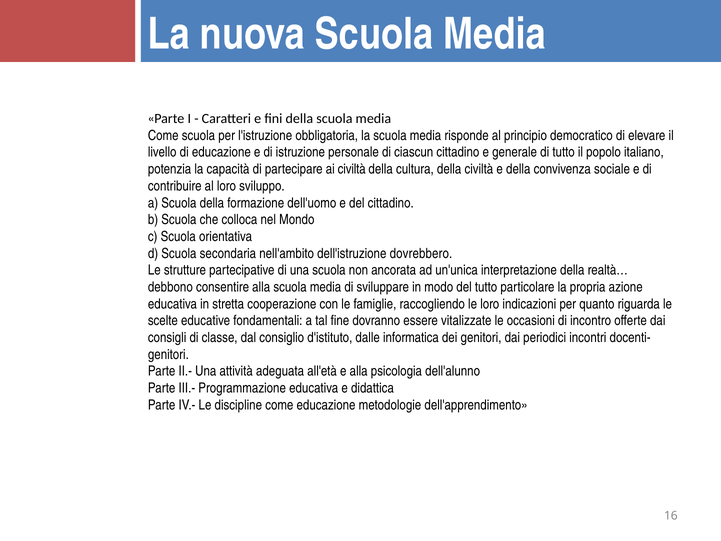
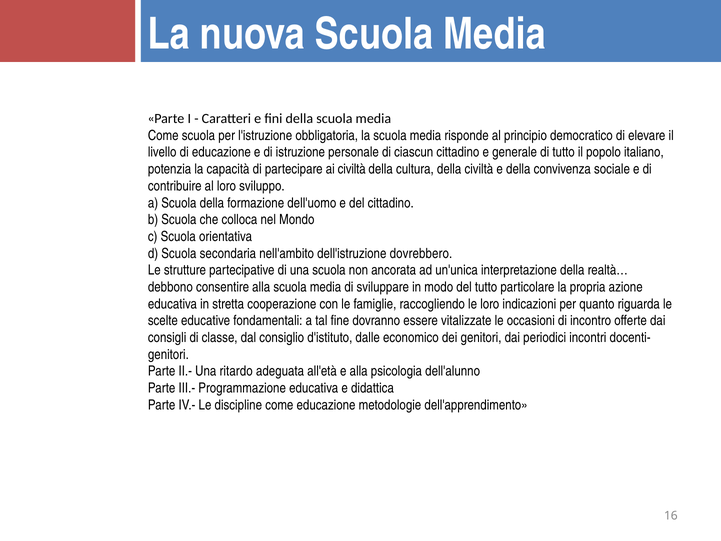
informatica: informatica -> economico (411, 337)
attività: attività -> ritardo (236, 371)
